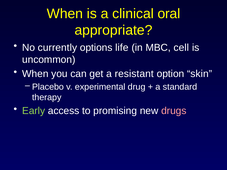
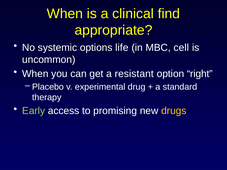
oral: oral -> find (169, 14)
currently: currently -> systemic (57, 48)
skin: skin -> right (200, 74)
drugs colour: pink -> yellow (174, 111)
